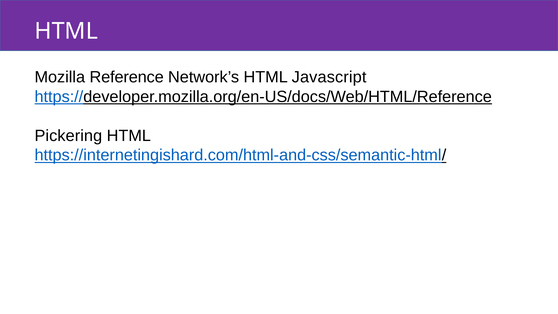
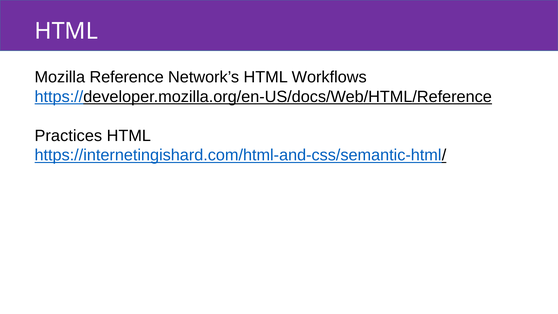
Javascript: Javascript -> Workflows (329, 77)
Pickering: Pickering -> Practices (68, 136)
